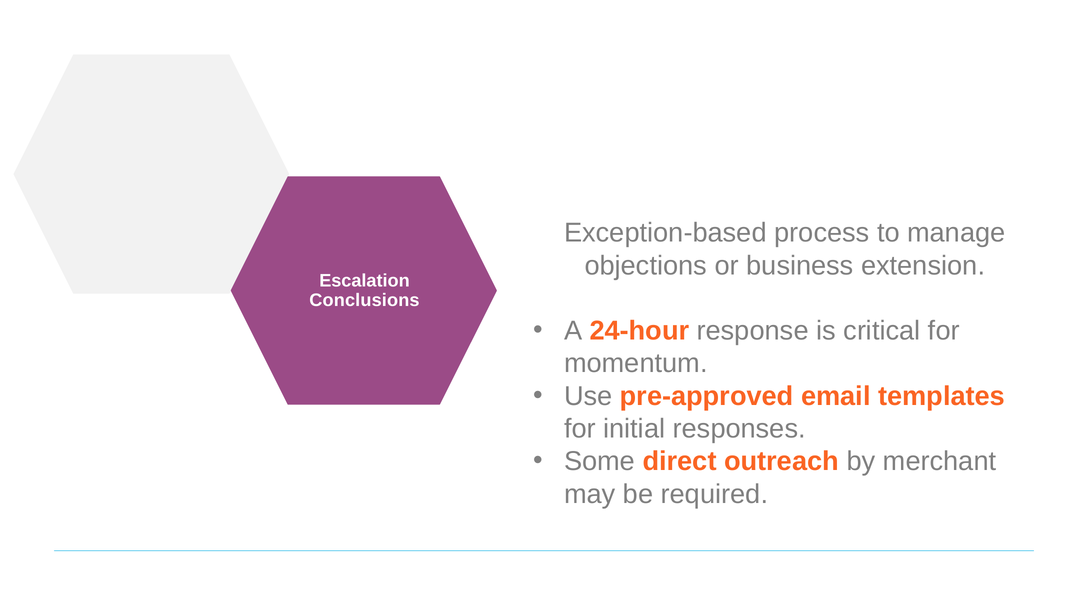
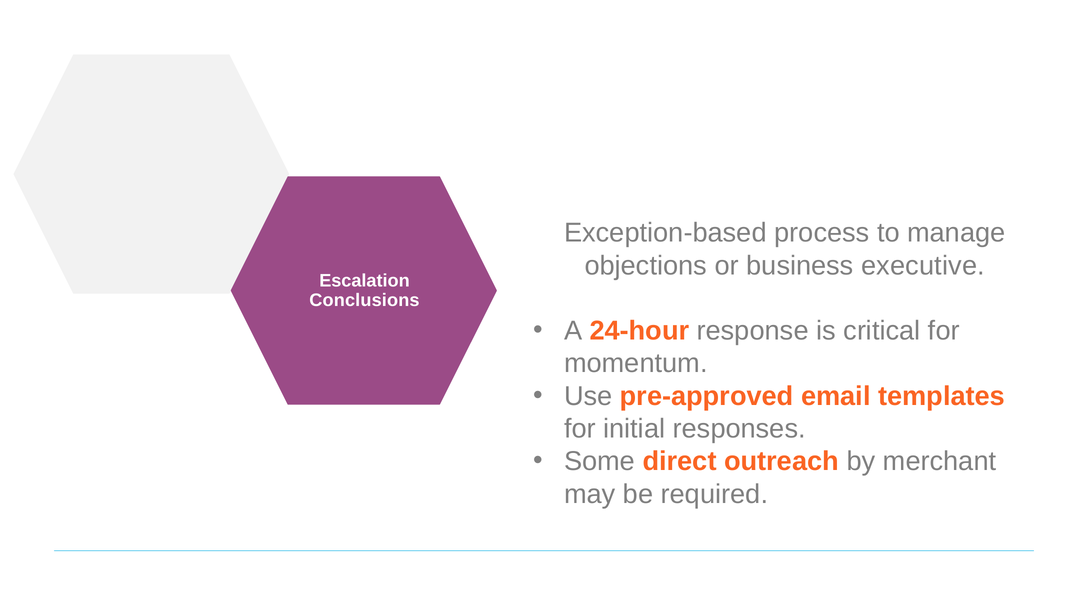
extension: extension -> executive (923, 266)
